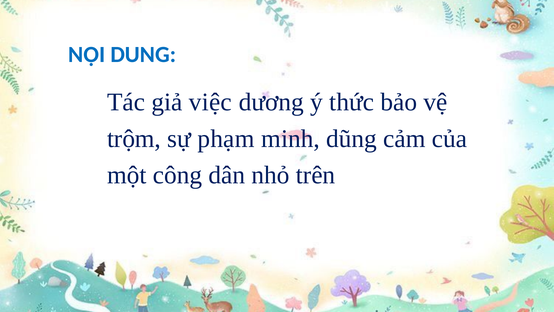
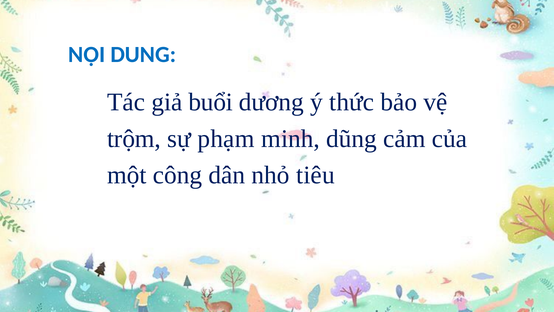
việc: việc -> buổi (211, 102)
trên: trên -> tiêu (315, 175)
